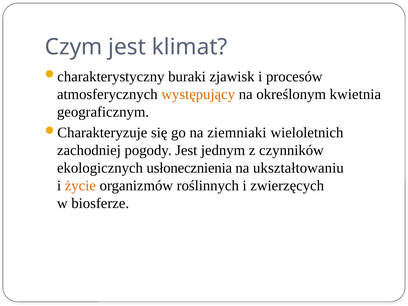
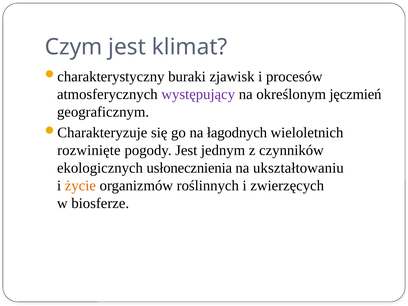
występujący colour: orange -> purple (198, 94)
kwietnia: kwietnia -> jęczmień (355, 94)
ziemniaki: ziemniaki -> łagodnych (237, 133)
zachodniej: zachodniej -> rozwinięte (89, 150)
